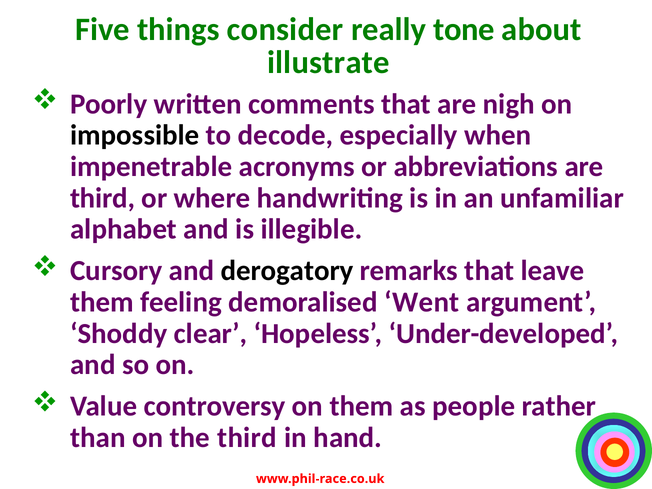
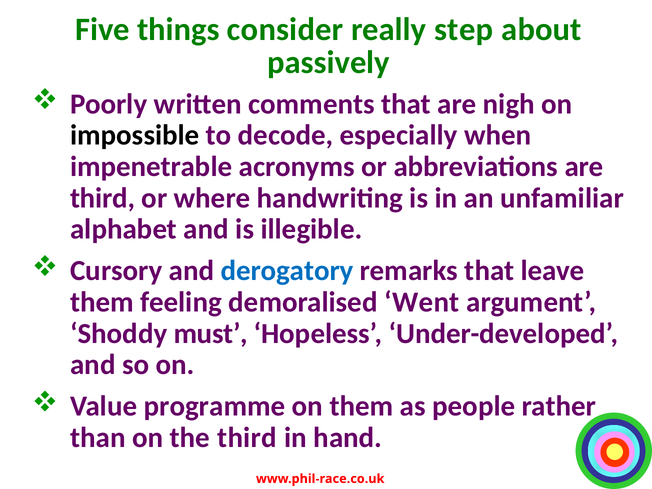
tone: tone -> step (464, 29)
illustrate: illustrate -> passively (328, 63)
derogatory colour: black -> blue (287, 271)
clear: clear -> must (211, 333)
controversy: controversy -> programme (215, 406)
